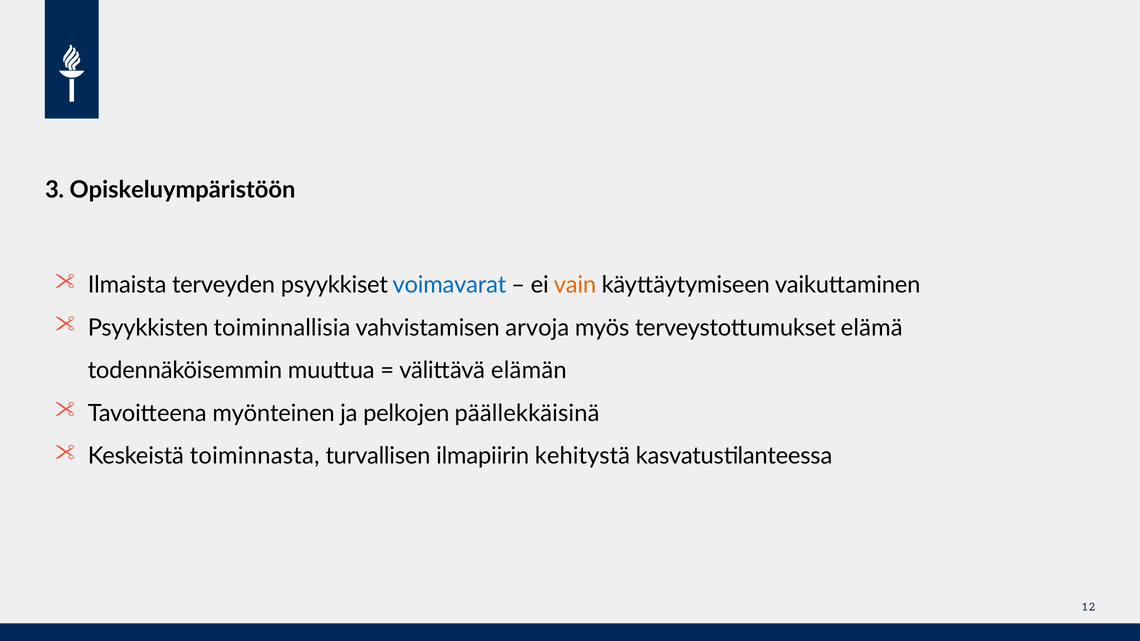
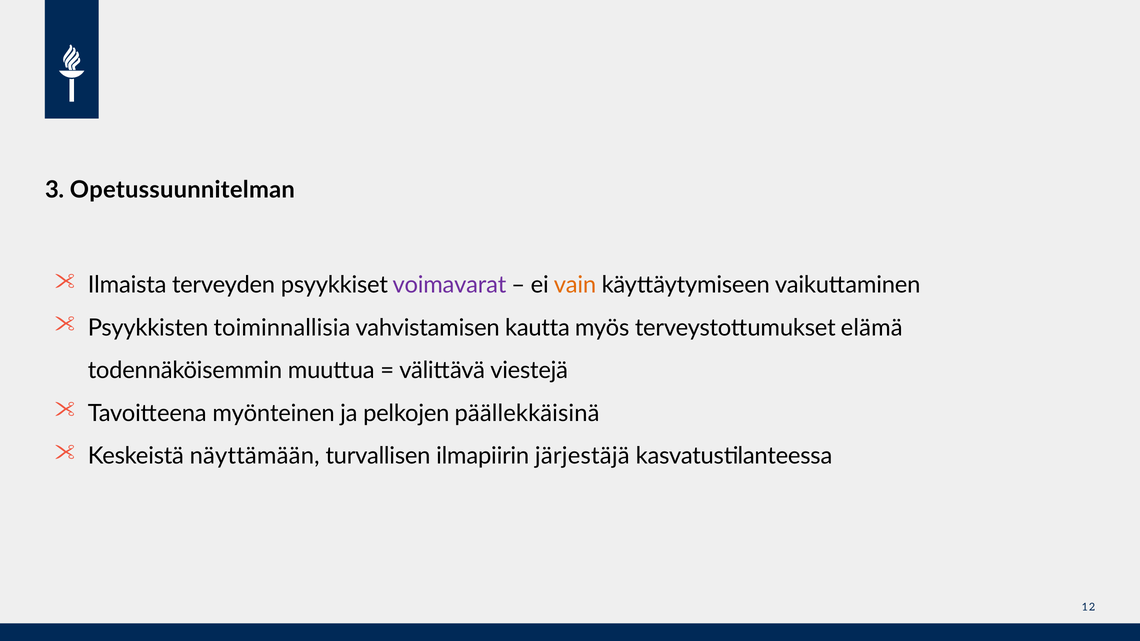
Opiskeluympäristöön: Opiskeluympäristöön -> Opetussuunnitelman (182, 190)
voimavarat colour: blue -> purple (449, 285)
arvoja: arvoja -> kautta (537, 328)
elämän: elämän -> viestejä (529, 371)
toiminnasta: toiminnasta -> näyttämään (255, 456)
kehitystä: kehitystä -> järjestäjä (582, 456)
